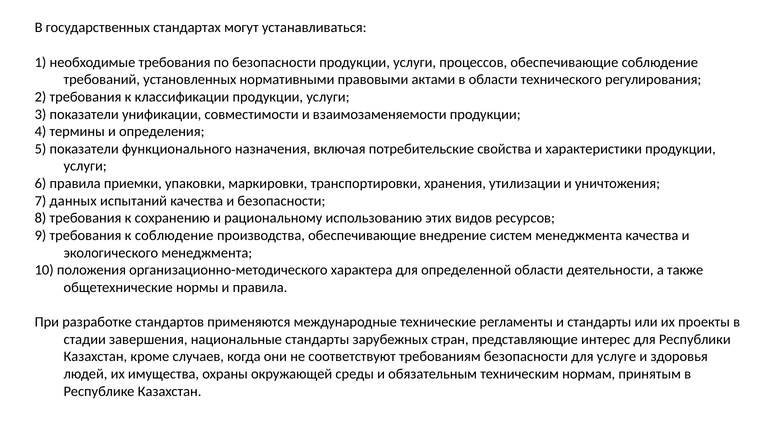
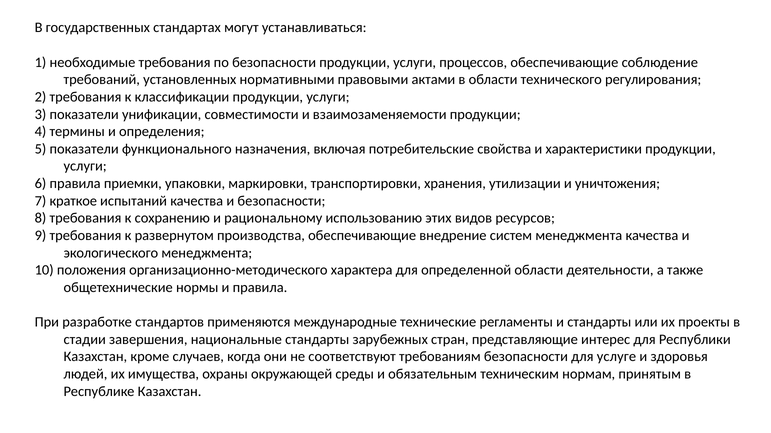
данных: данных -> краткое (73, 201)
к соблюдение: соблюдение -> развернутом (174, 236)
